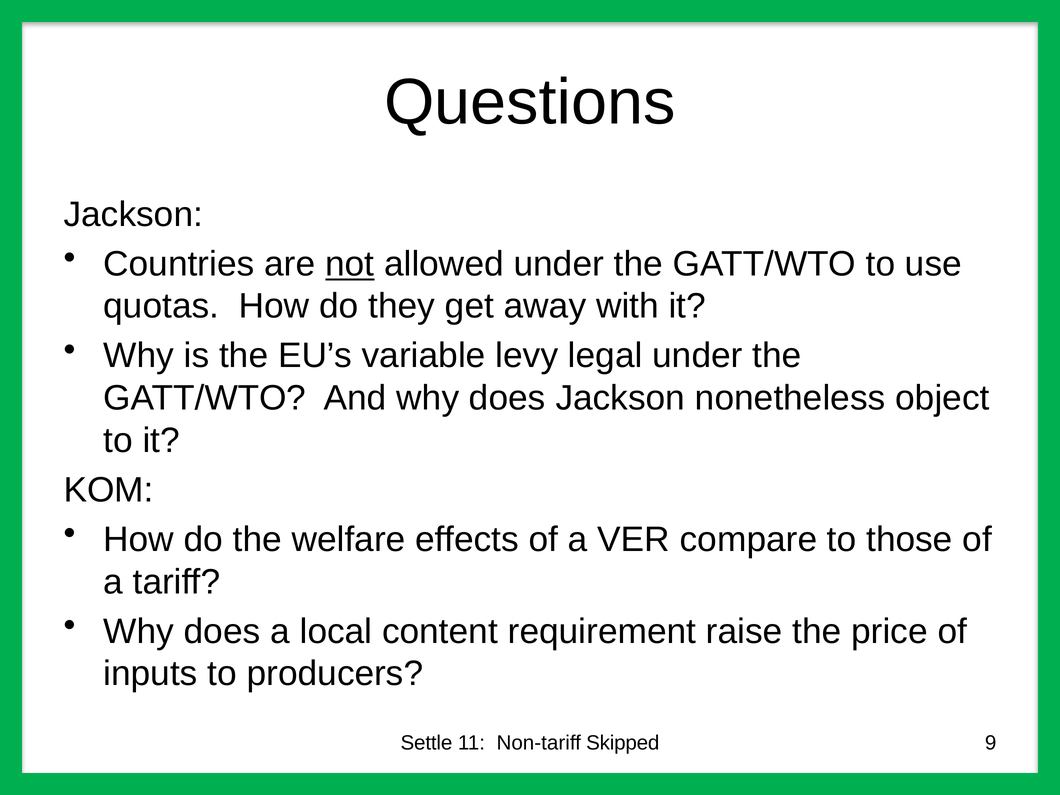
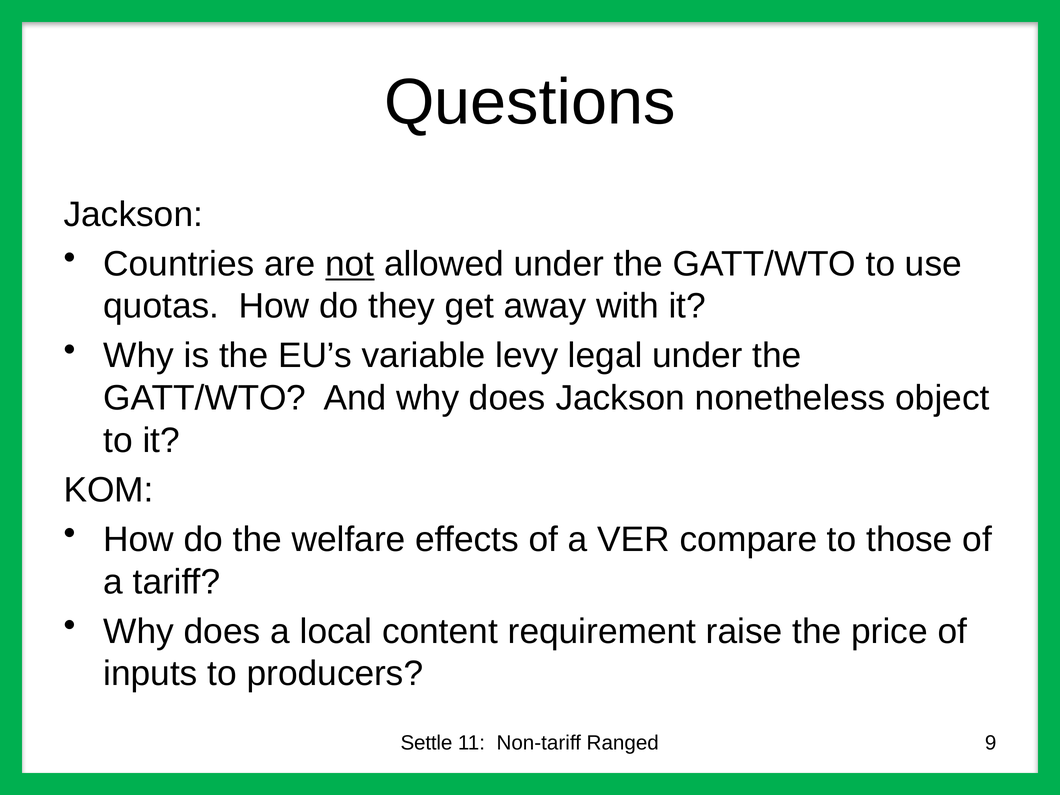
Skipped: Skipped -> Ranged (623, 743)
